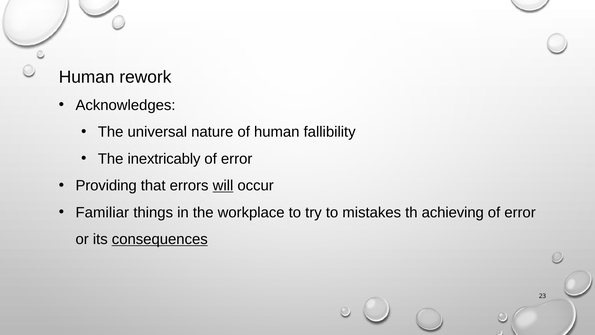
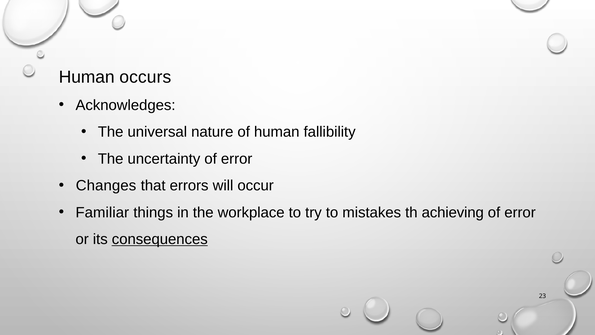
rework: rework -> occurs (145, 77)
inextricably: inextricably -> uncertainty (164, 159)
Providing: Providing -> Changes (106, 185)
will underline: present -> none (223, 185)
